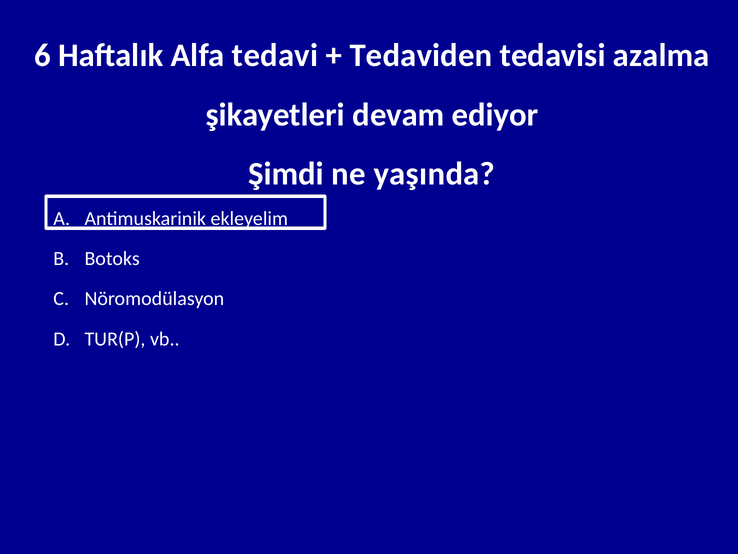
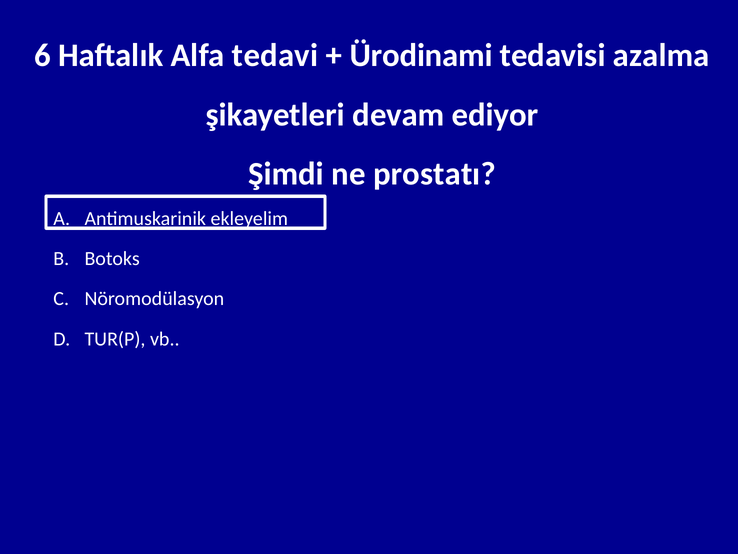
Tedaviden: Tedaviden -> Ürodinami (421, 56)
yaşında: yaşında -> prostatı (434, 174)
